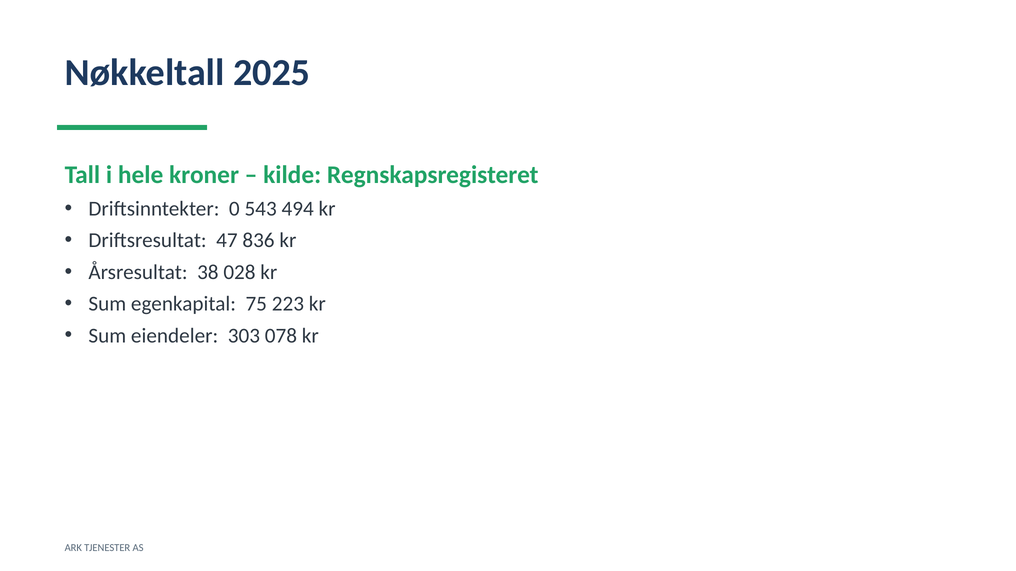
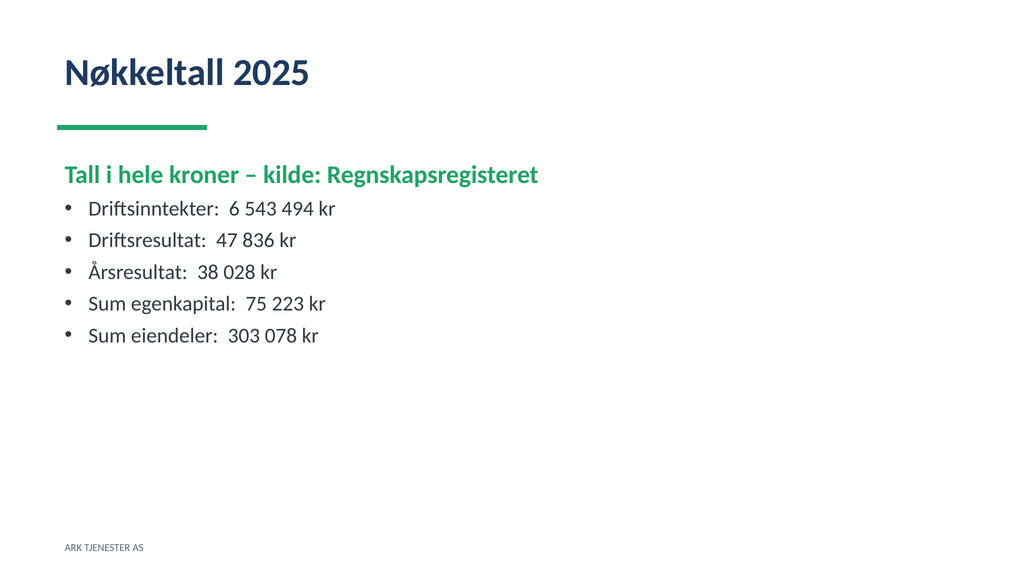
0: 0 -> 6 (234, 209)
